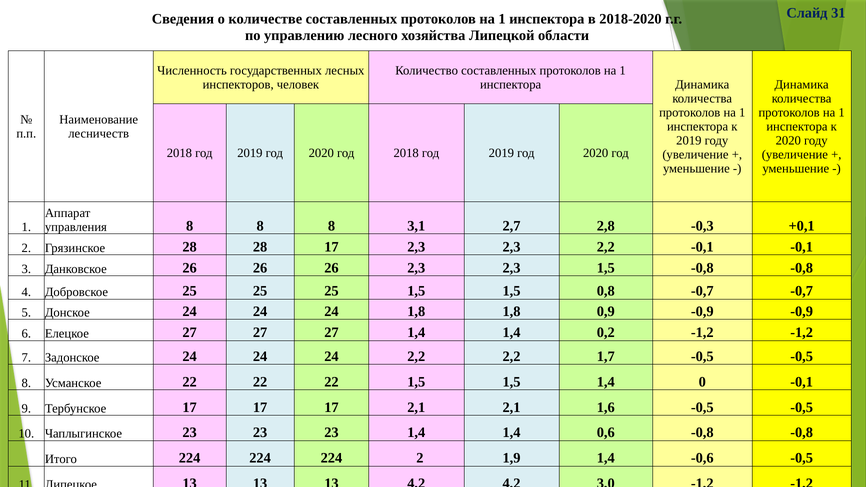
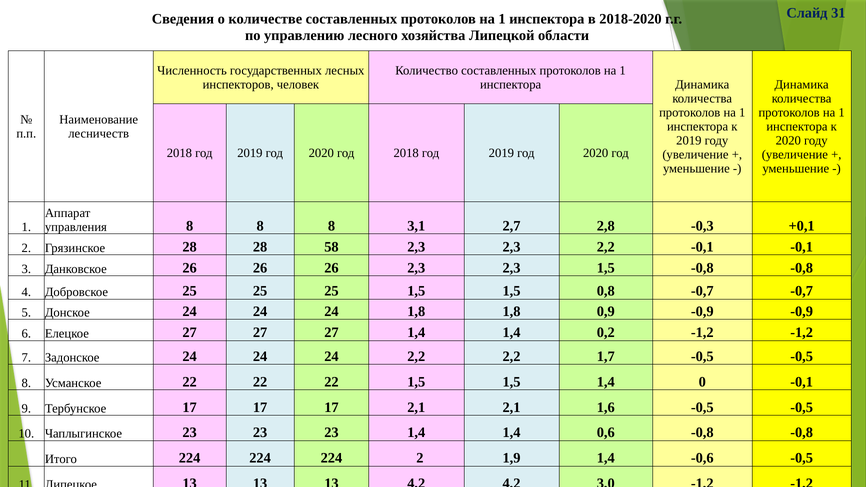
28 17: 17 -> 58 (331, 247)
